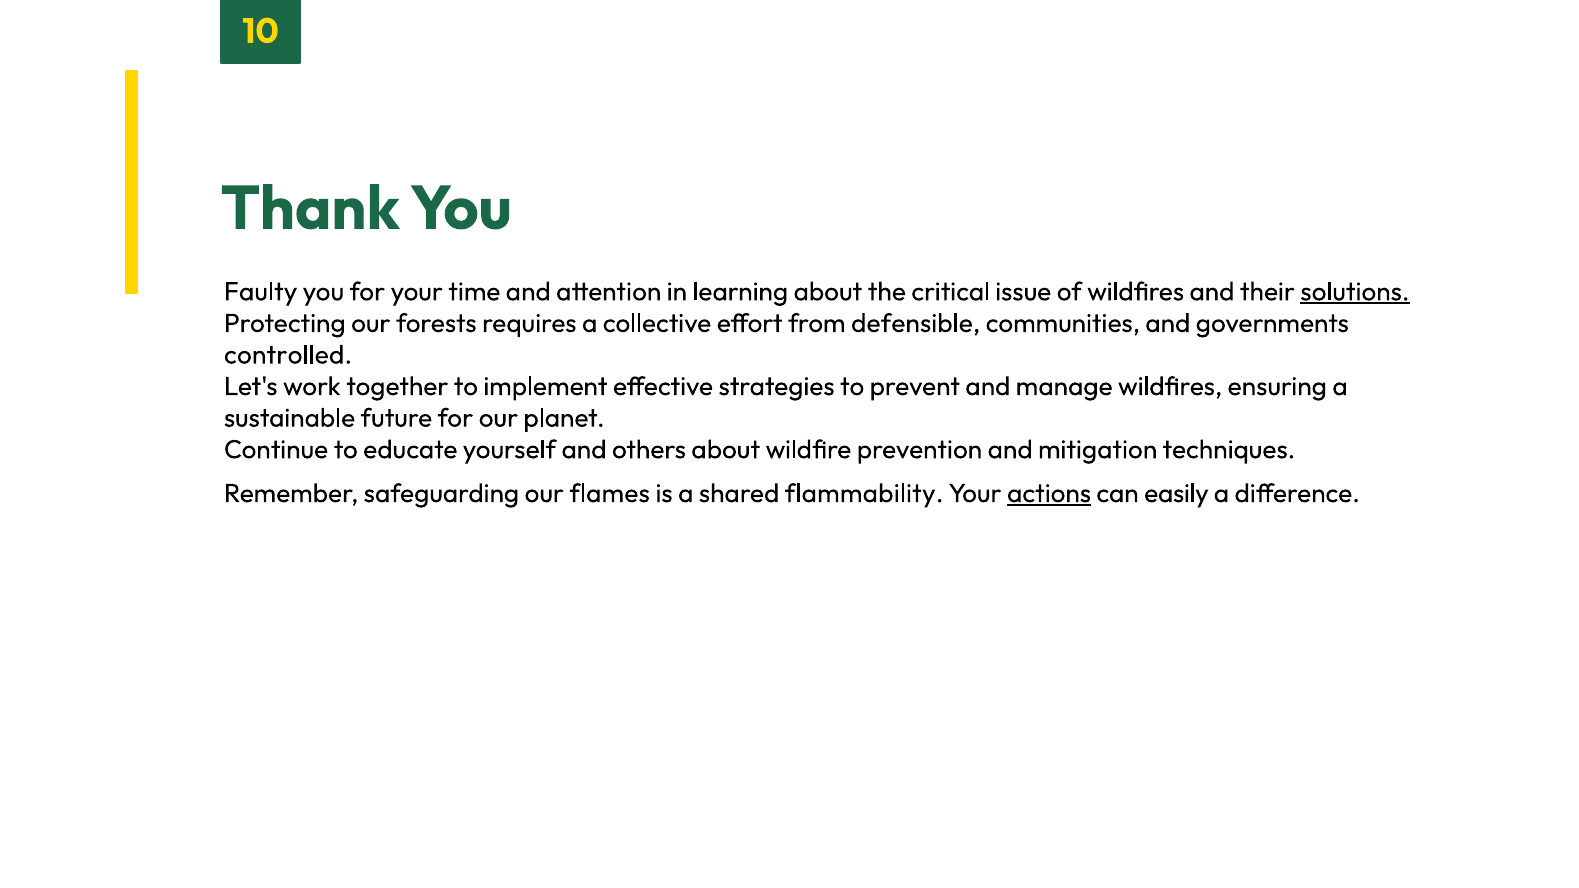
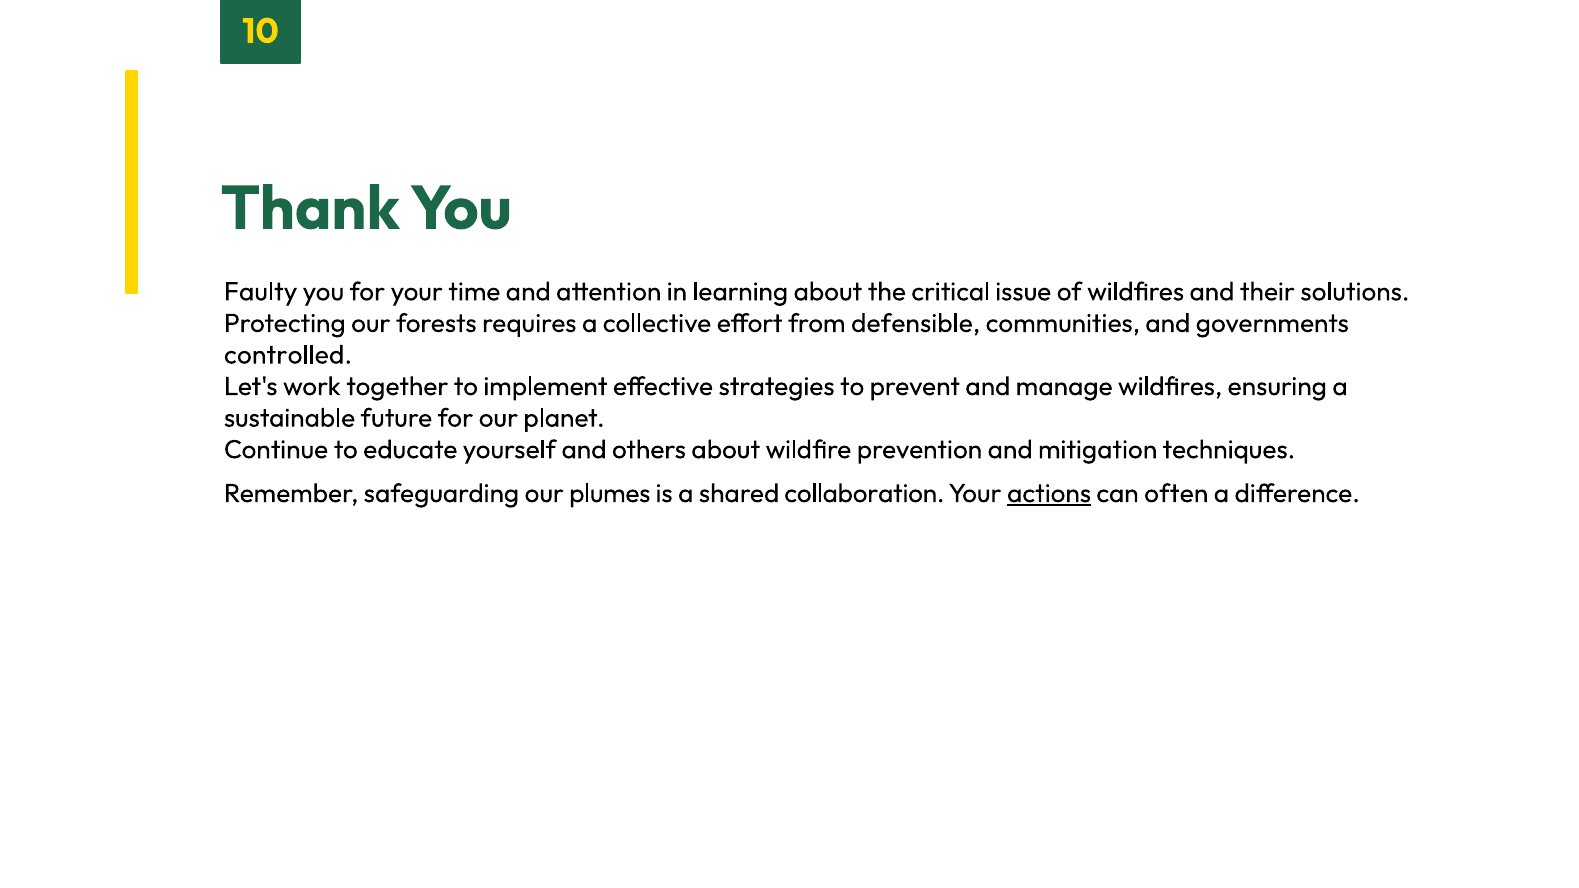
solutions underline: present -> none (1355, 292)
flames: flames -> plumes (610, 494)
flammability: flammability -> collaboration (864, 494)
easily: easily -> often (1176, 494)
